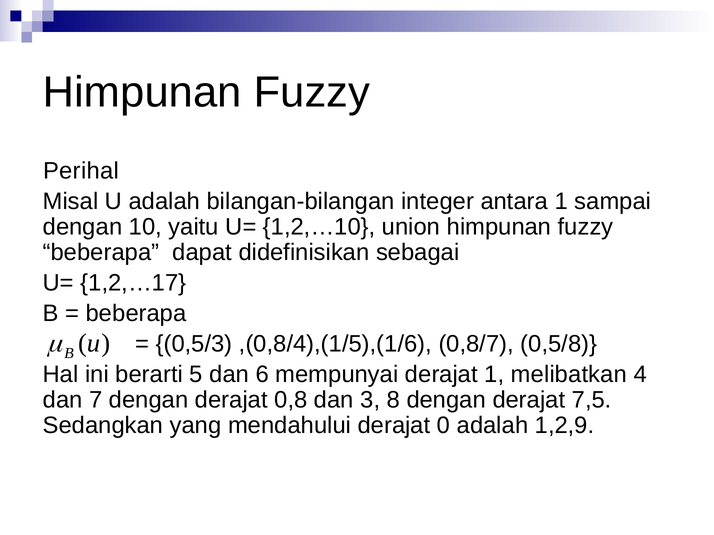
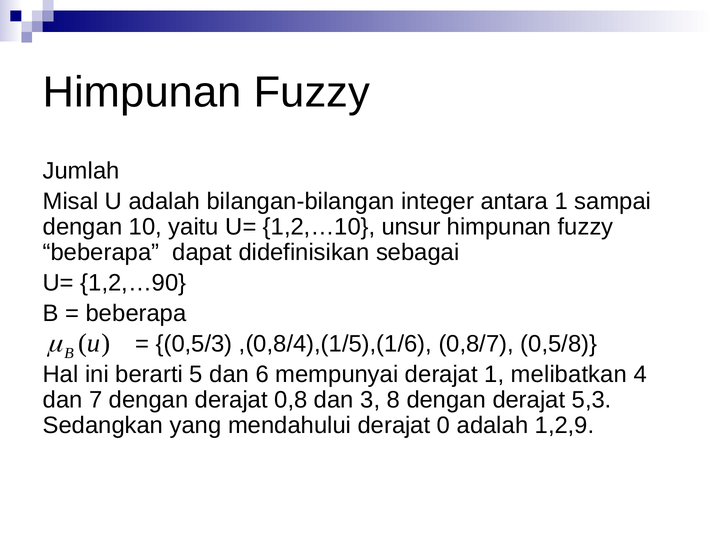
Perihal: Perihal -> Jumlah (81, 171)
union: union -> unsur (411, 227)
1,2,…17: 1,2,…17 -> 1,2,…90 (133, 283)
7,5: 7,5 -> 5,3 (592, 400)
